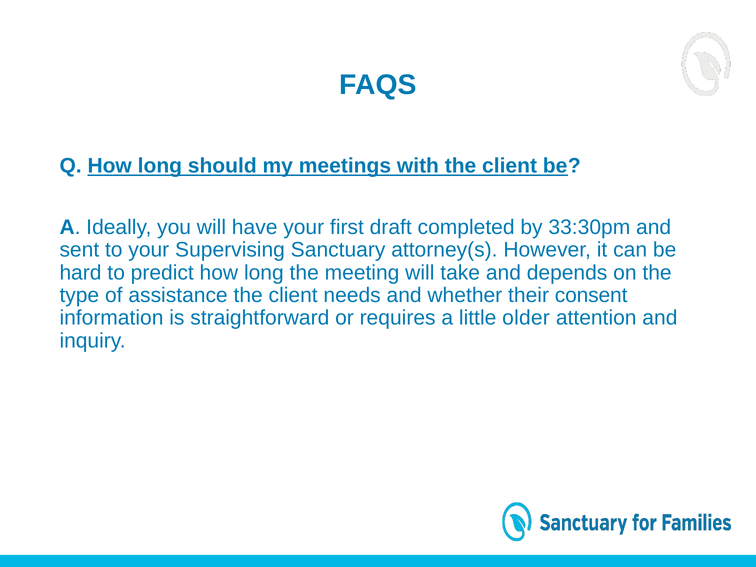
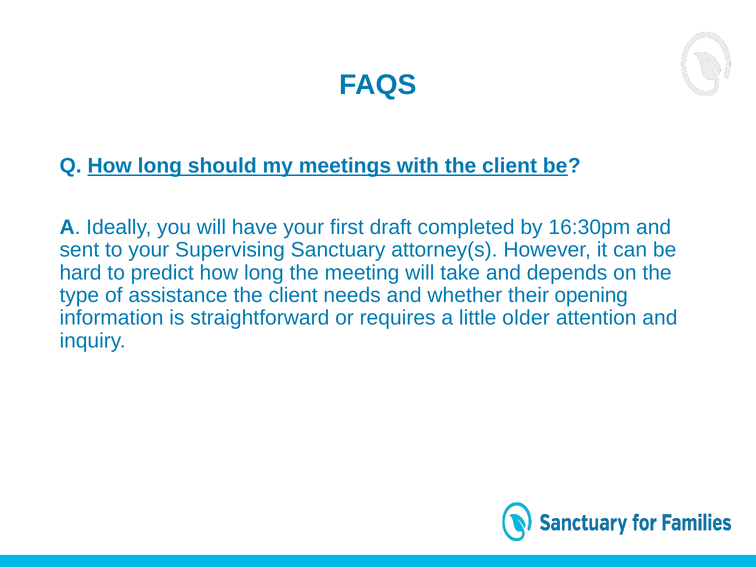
33:30pm: 33:30pm -> 16:30pm (589, 227)
consent: consent -> opening (591, 295)
